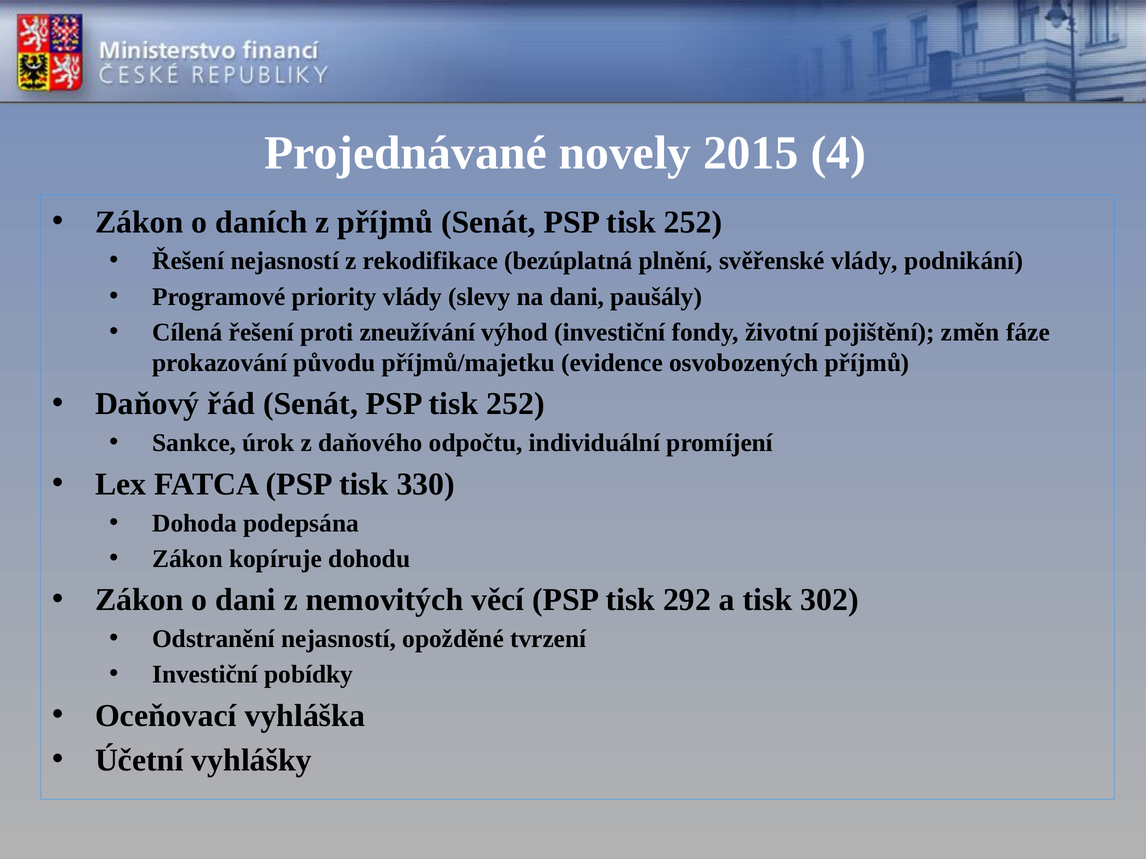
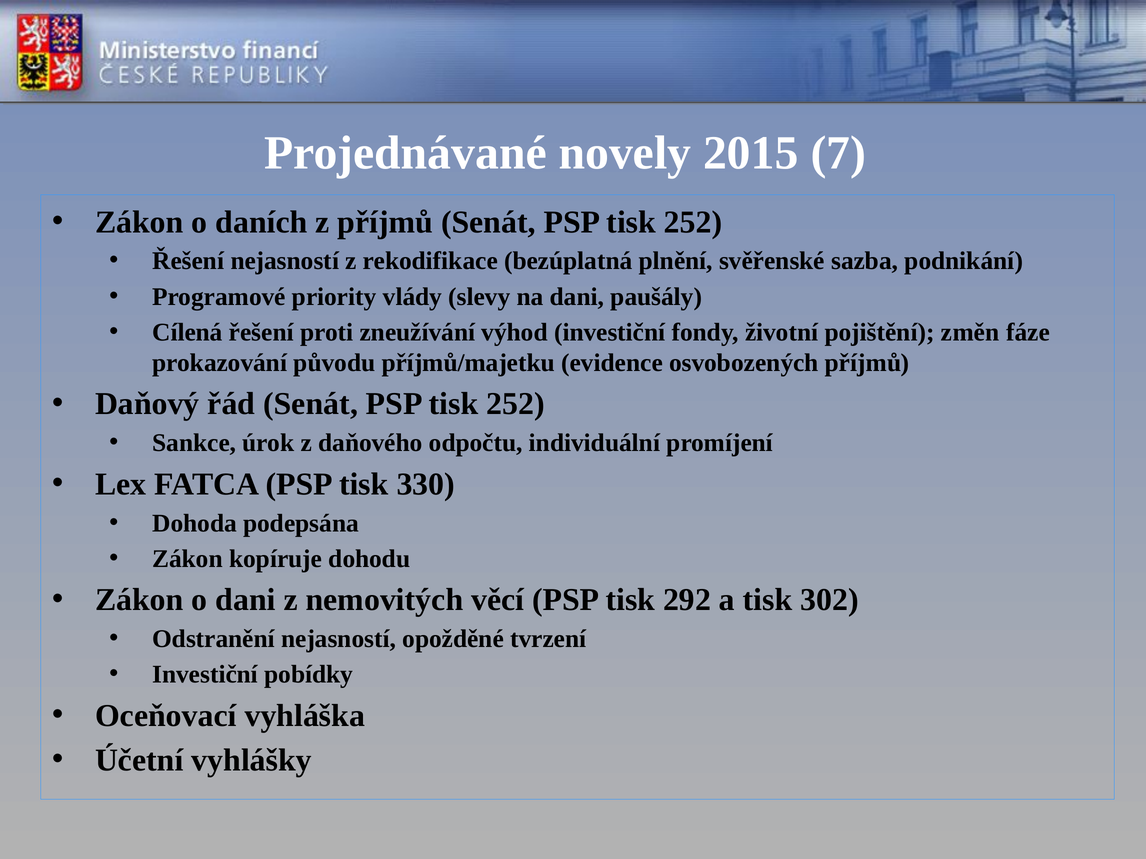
4: 4 -> 7 (838, 153)
svěřenské vlády: vlády -> sazba (865, 261)
